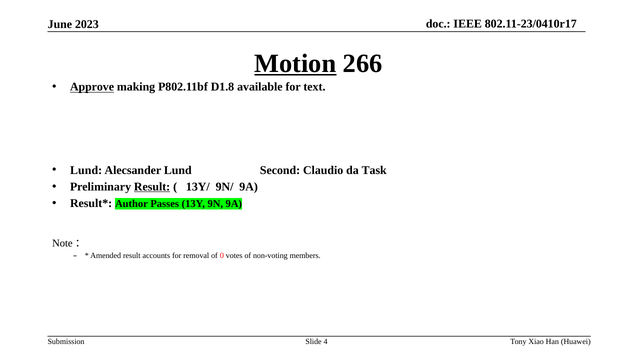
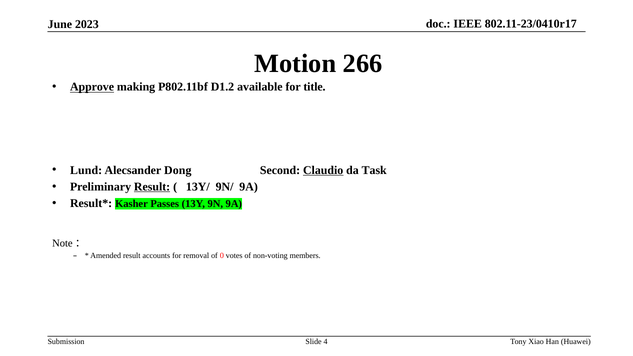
Motion underline: present -> none (295, 64)
D1.8: D1.8 -> D1.2 (222, 87)
text: text -> title (314, 87)
Alecsander Lund: Lund -> Dong (178, 170)
Claudio underline: none -> present (323, 170)
Author: Author -> Kasher (131, 204)
